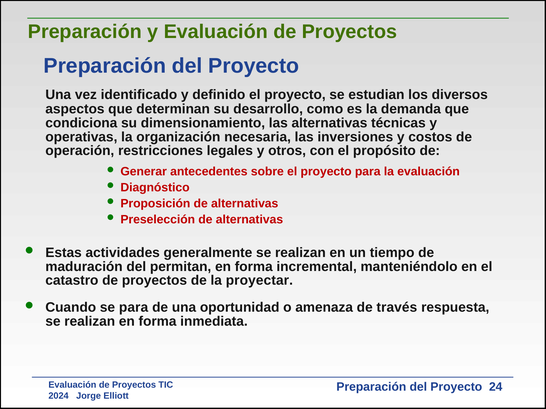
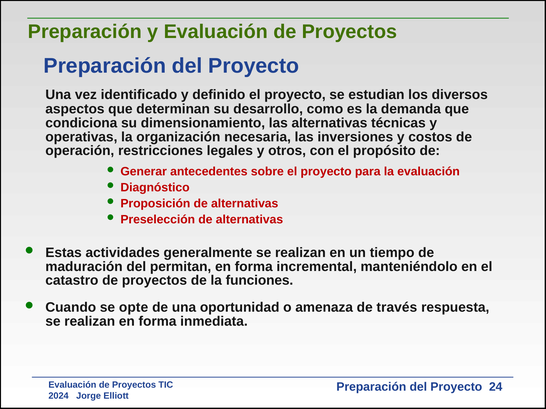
proyectar: proyectar -> funciones (259, 281)
se para: para -> opte (134, 308)
